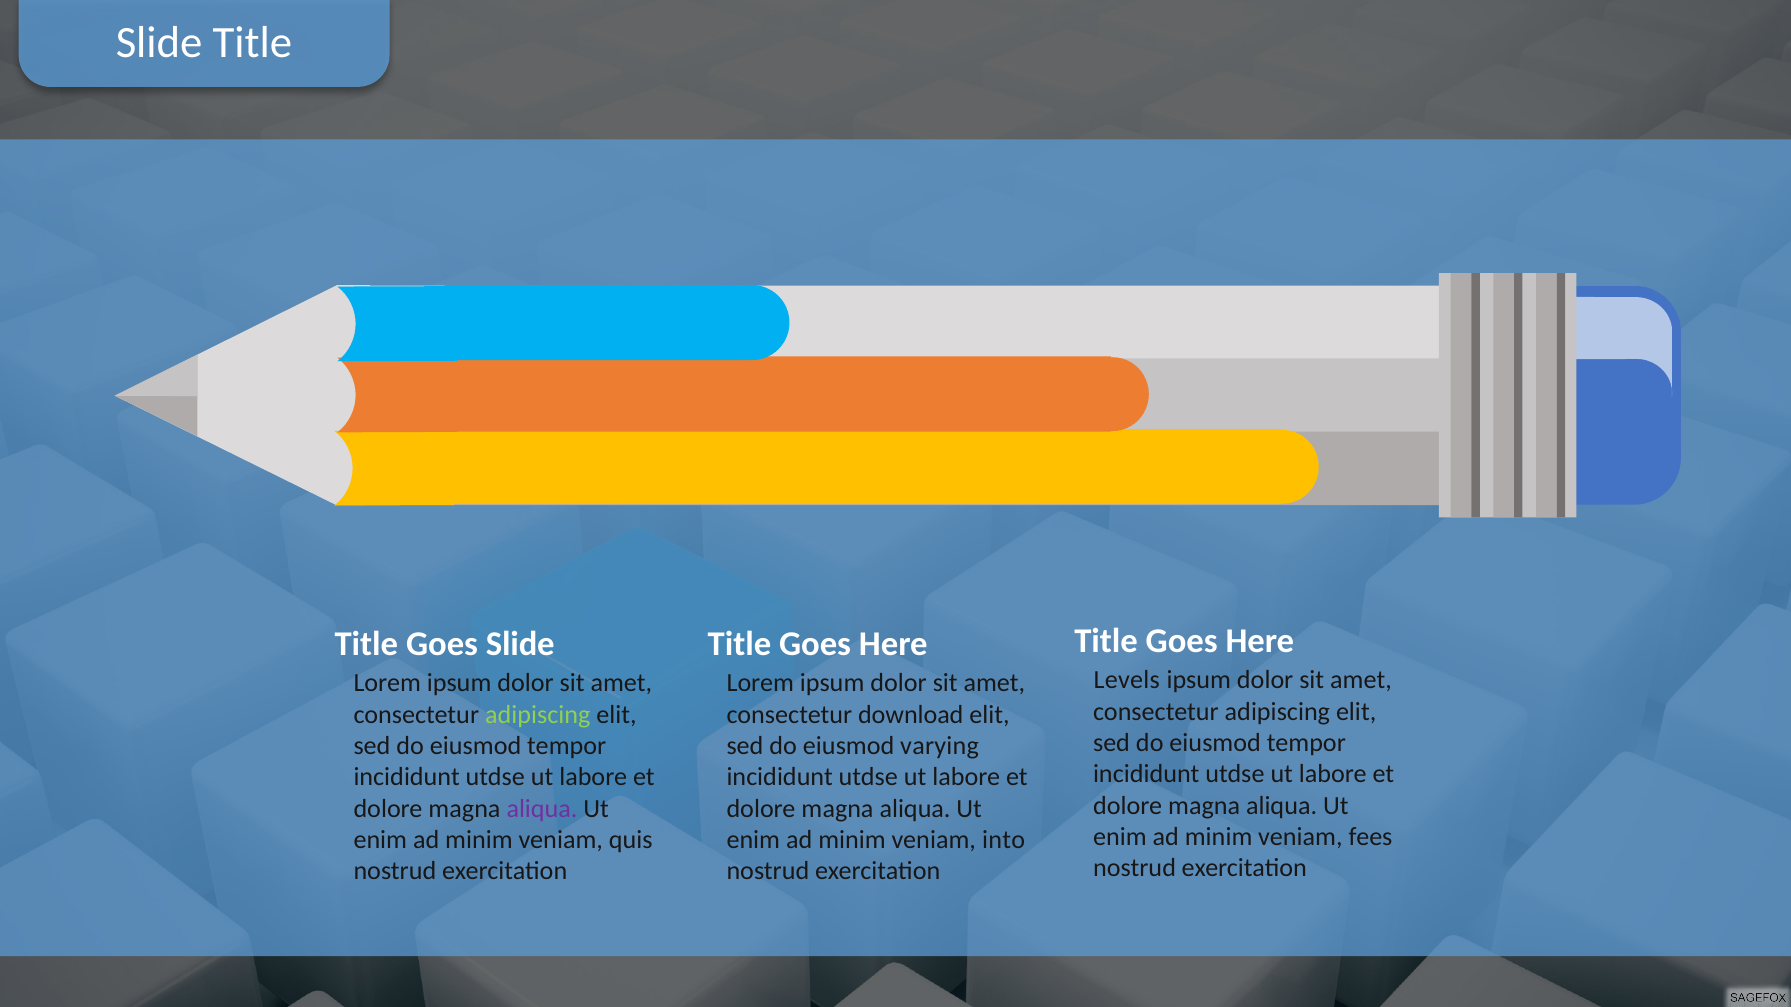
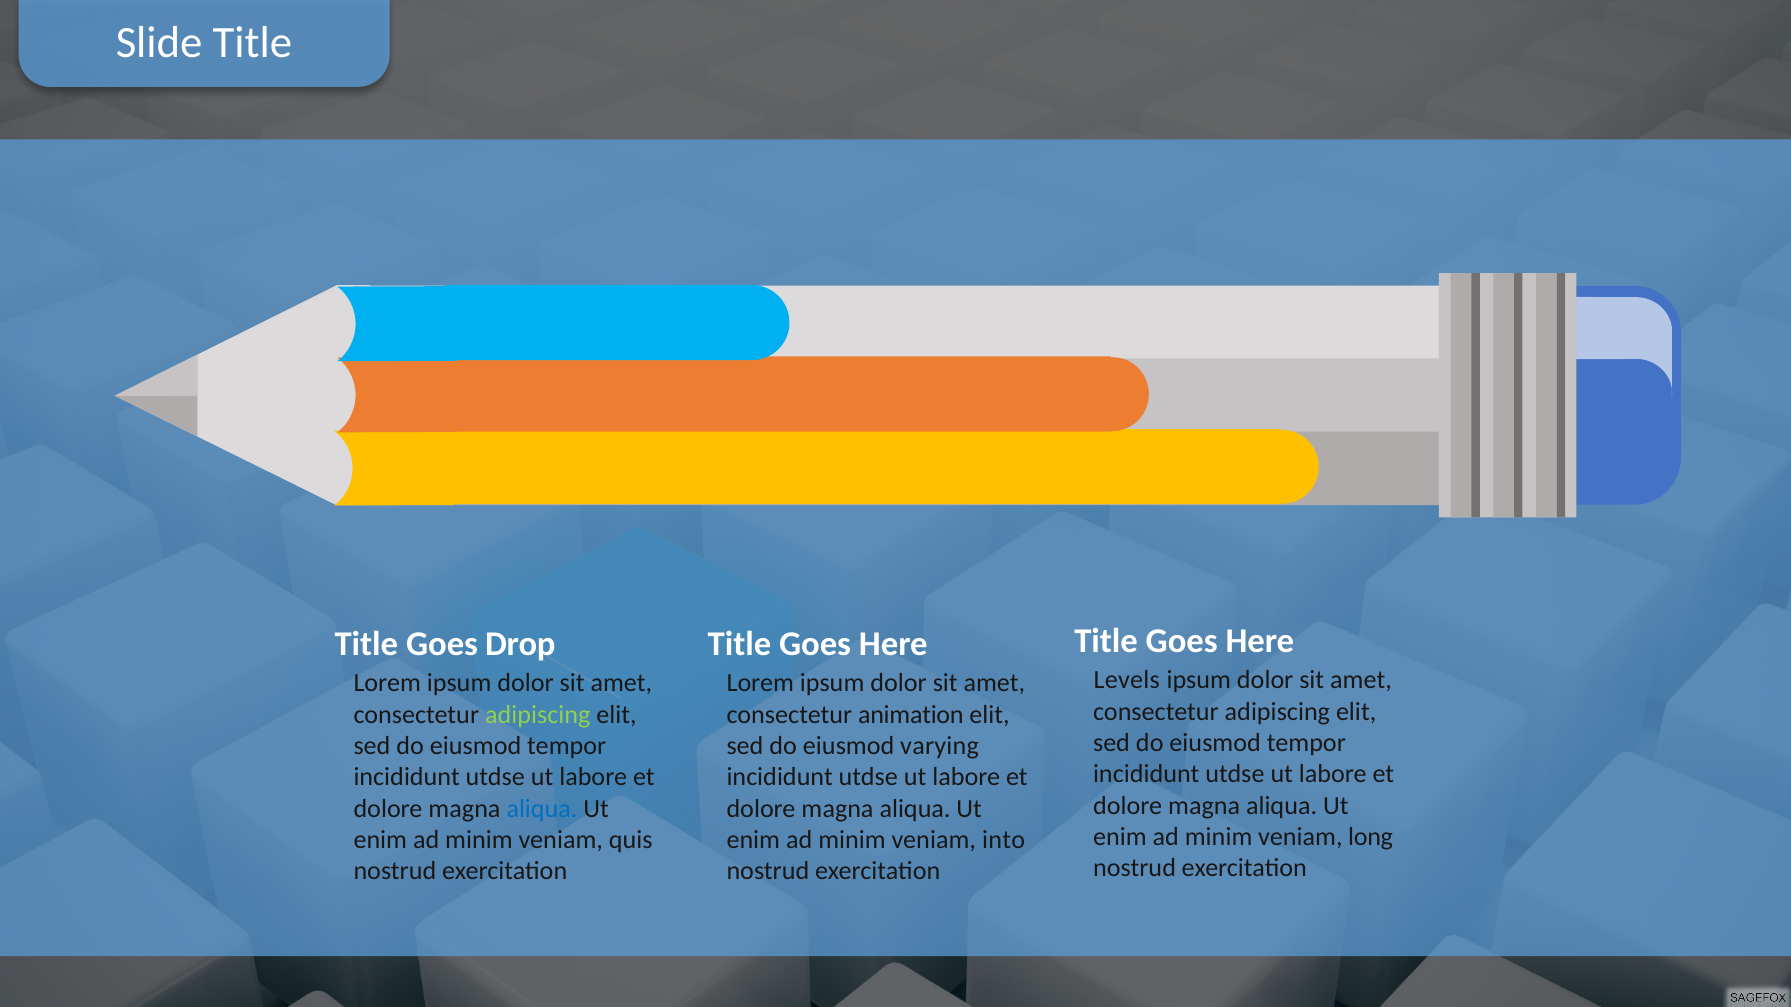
Goes Slide: Slide -> Drop (520, 645)
download: download -> animation (911, 715)
aliqua colour: purple -> blue (542, 809)
fees: fees -> long (1371, 837)
